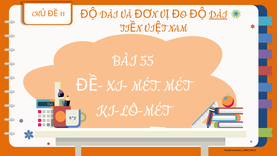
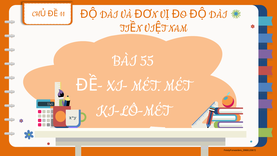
DÀI underline: present -> none (218, 14)
